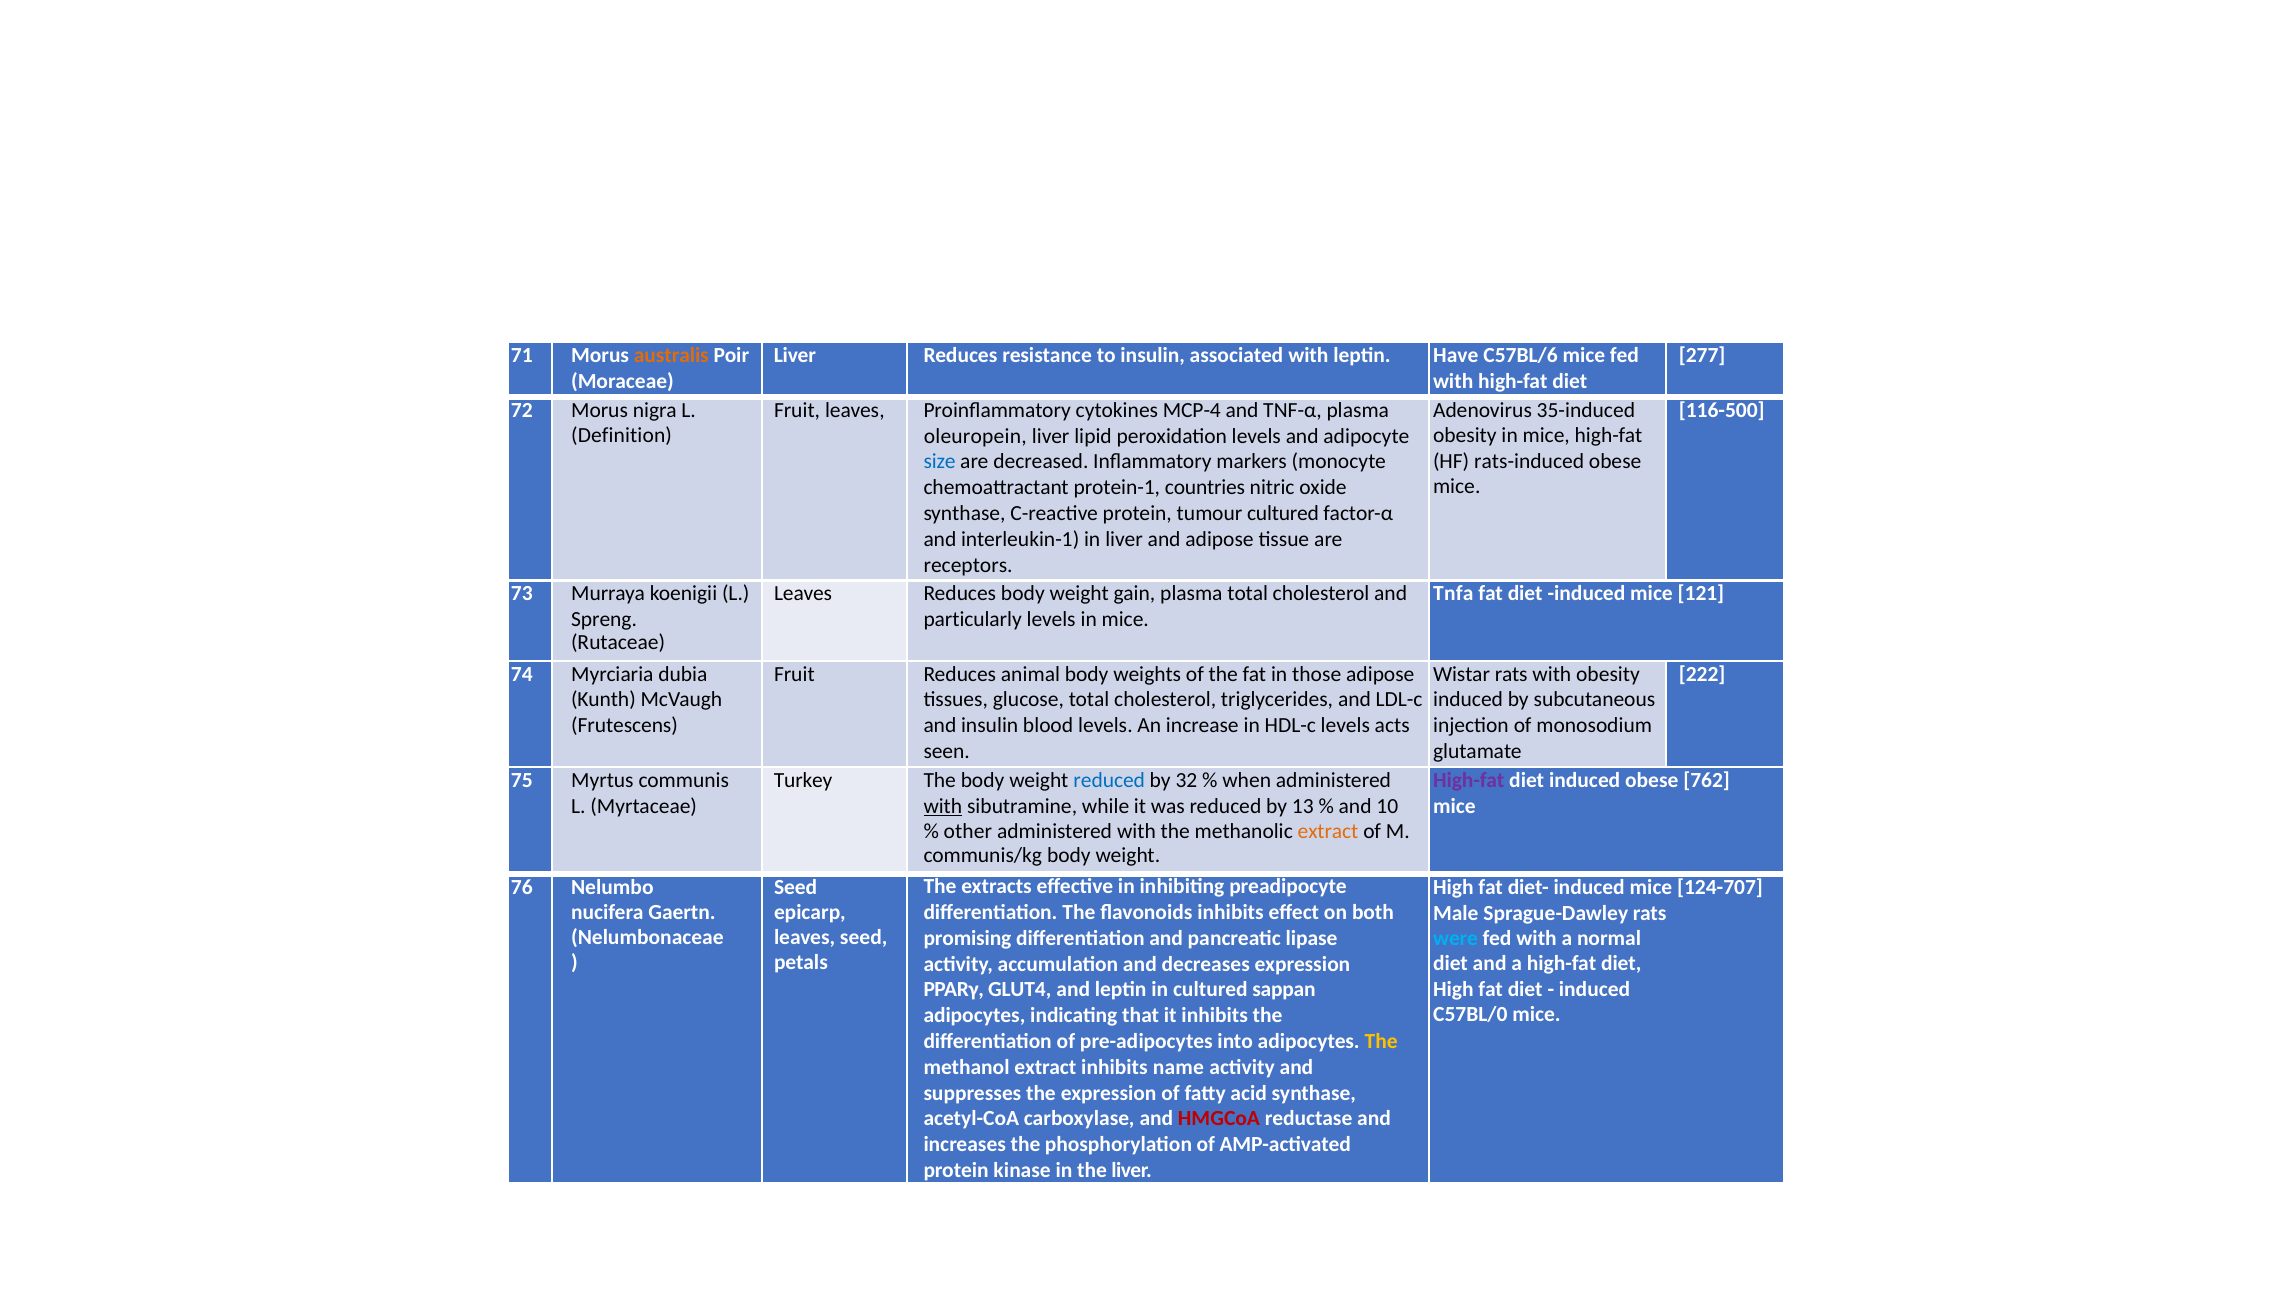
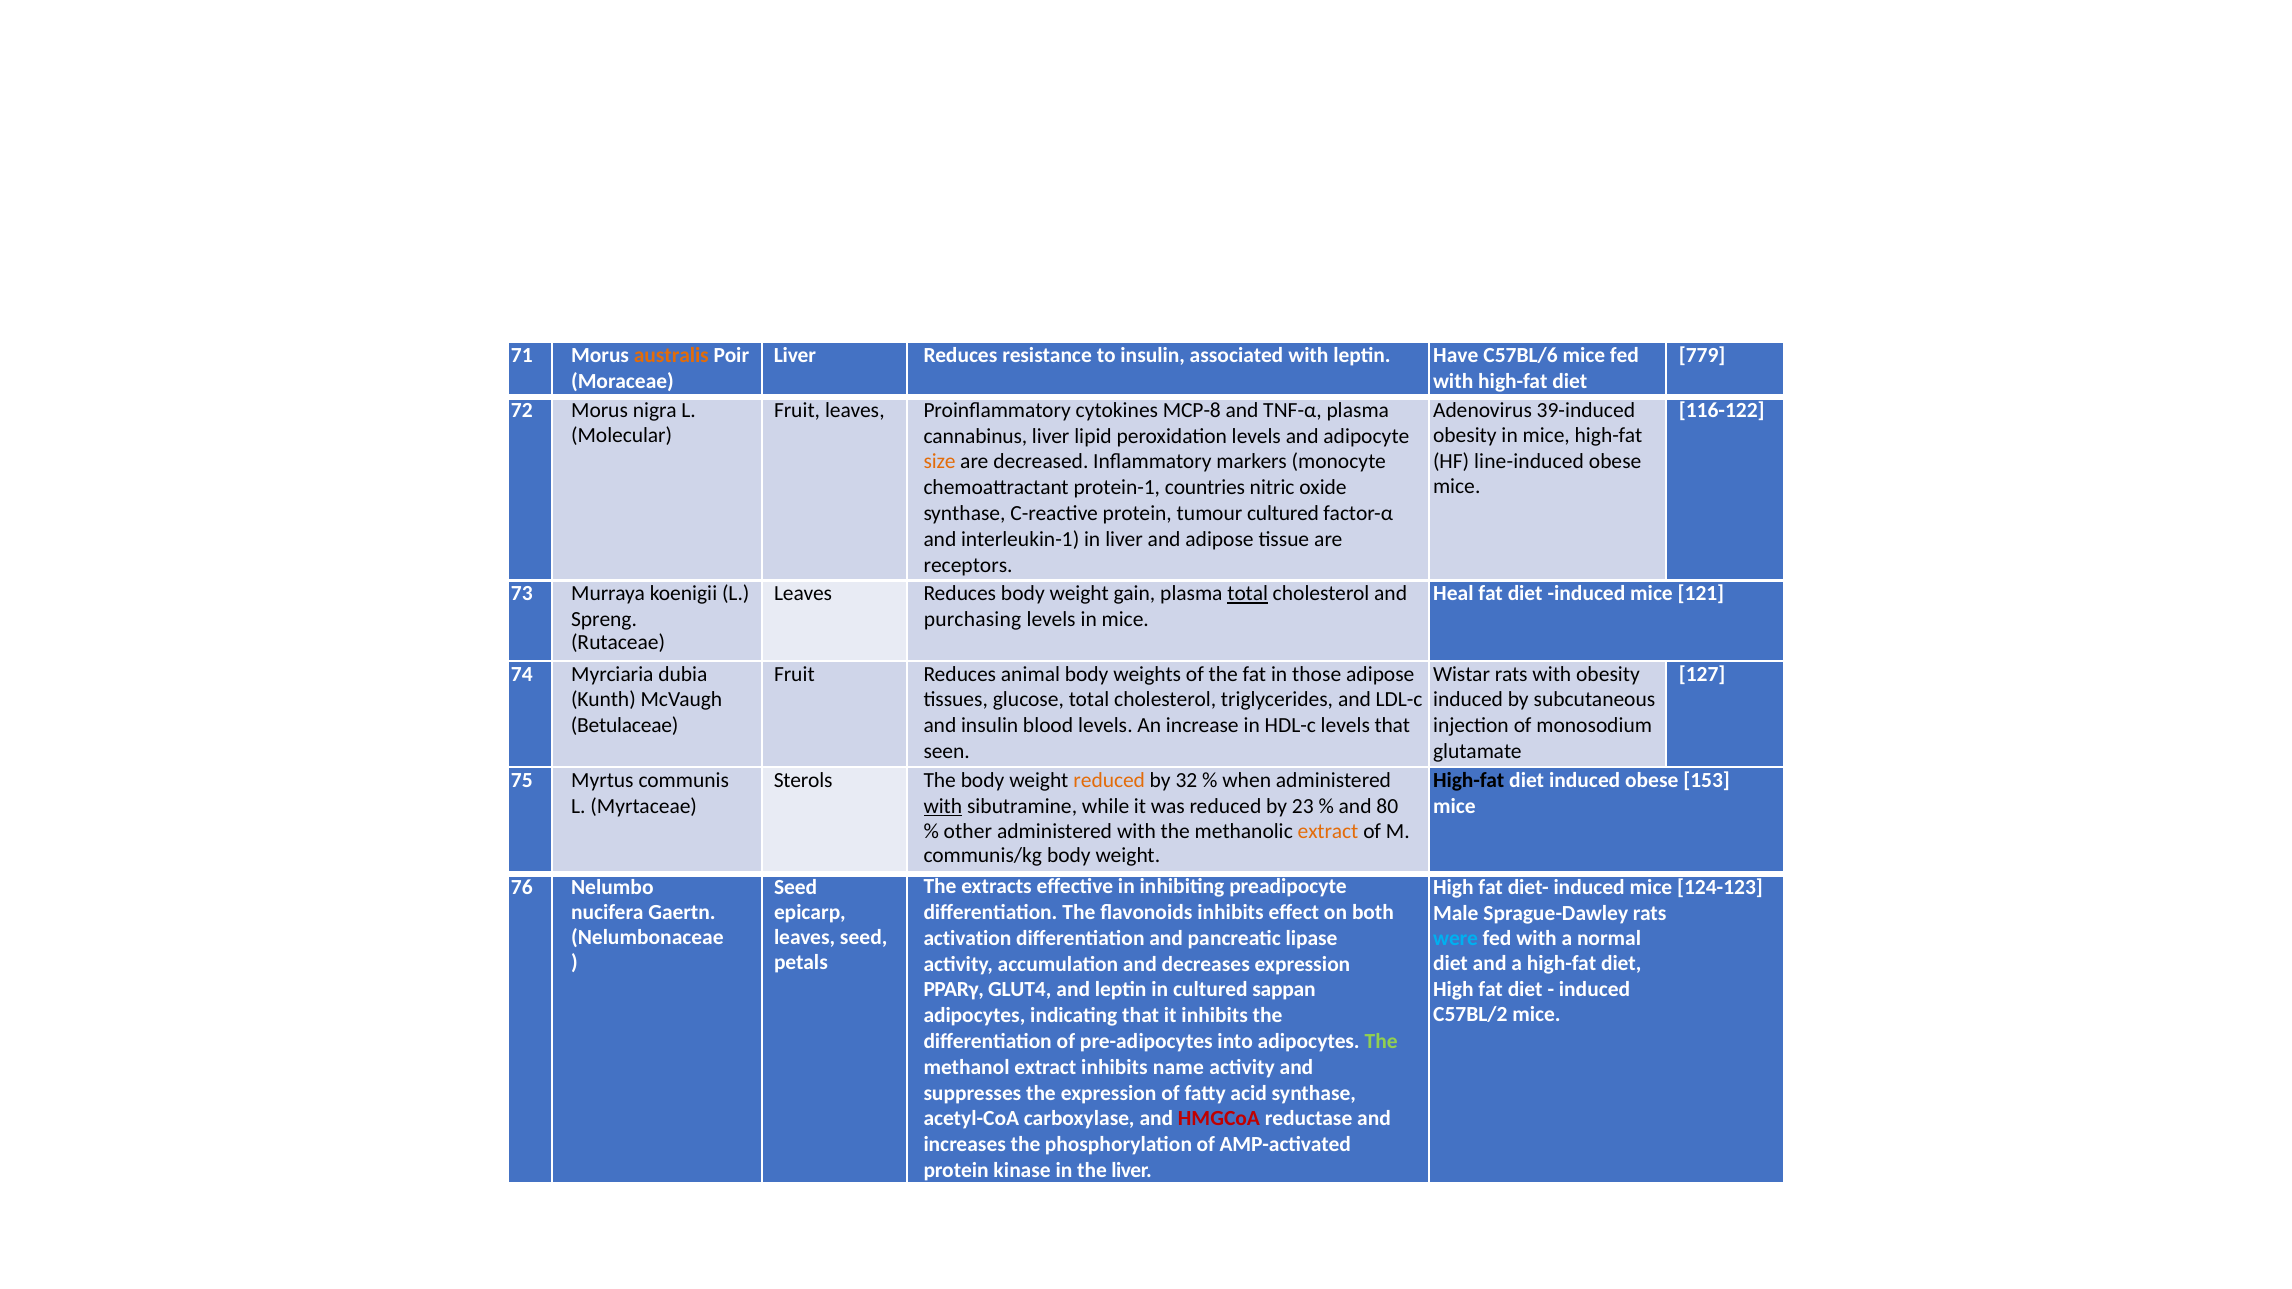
277: 277 -> 779 (1702, 356)
MCP-4: MCP-4 -> MCP-8 (1192, 410)
35-induced: 35-induced -> 39-induced (1586, 411)
116-500: 116-500 -> 116-122 (1722, 411)
Definition: Definition -> Molecular (622, 436)
oleuropein: oleuropein -> cannabinus (975, 436)
rats-induced: rats-induced -> line-induced (1529, 461)
size colour: blue -> orange (940, 462)
total underline: none -> present (1248, 594)
Tnfa: Tnfa -> Heal (1453, 594)
particularly: particularly -> purchasing (972, 619)
222: 222 -> 127 (1702, 675)
Frutescens: Frutescens -> Betulaceae (625, 725)
levels acts: acts -> that (1392, 726)
Turkey: Turkey -> Sterols (803, 781)
reduced colour: blue -> orange (1109, 781)
High-fat colour: purple -> black (1469, 781)
762: 762 -> 153 (1707, 781)
13: 13 -> 23 (1303, 806)
10: 10 -> 80 (1387, 806)
124-707: 124-707 -> 124-123 (1720, 887)
promising: promising -> activation (967, 938)
C57BL/0: C57BL/0 -> C57BL/2 (1470, 1015)
The colour: yellow -> light green (1381, 1042)
